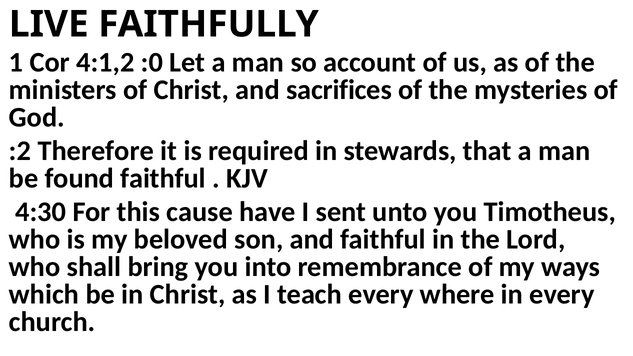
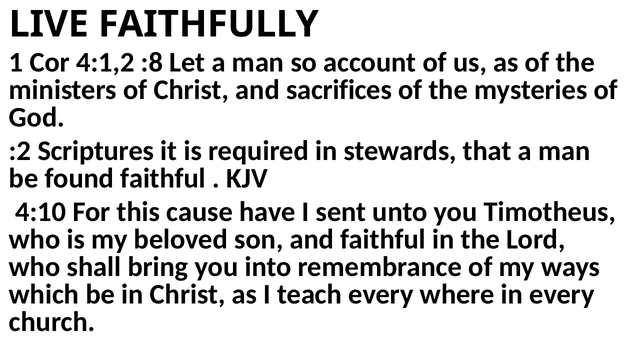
:0: :0 -> :8 (152, 62)
Therefore: Therefore -> Scriptures (96, 151)
4:30: 4:30 -> 4:10 (41, 212)
